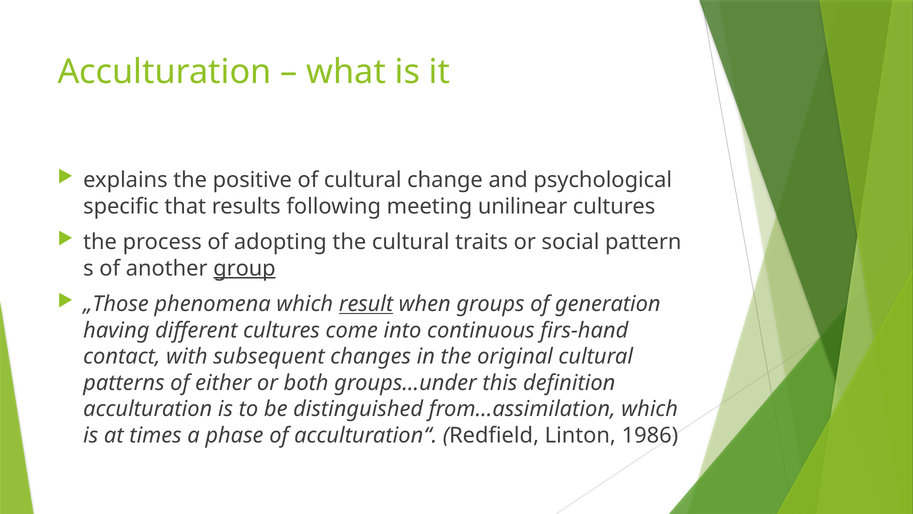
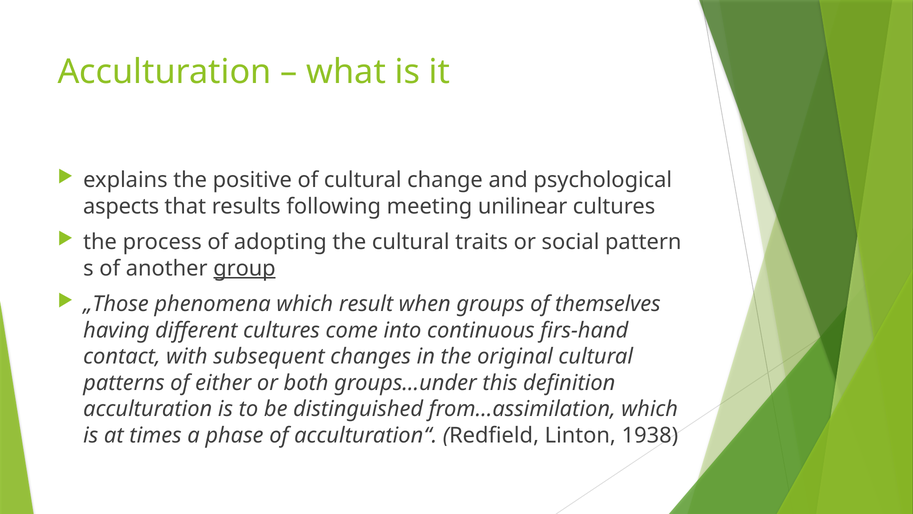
specific: specific -> aspects (121, 206)
result underline: present -> none (366, 304)
generation: generation -> themselves (608, 304)
1986: 1986 -> 1938 (650, 435)
